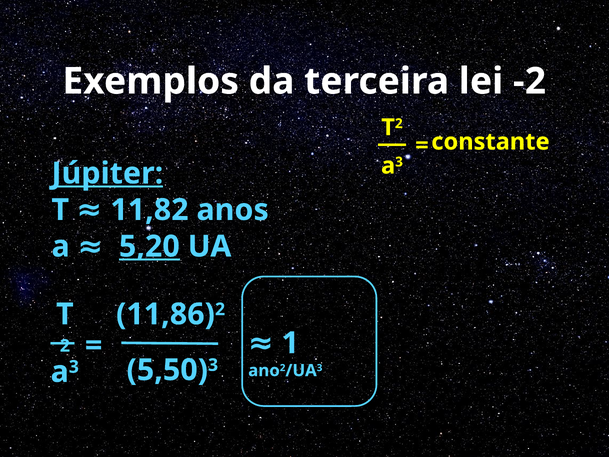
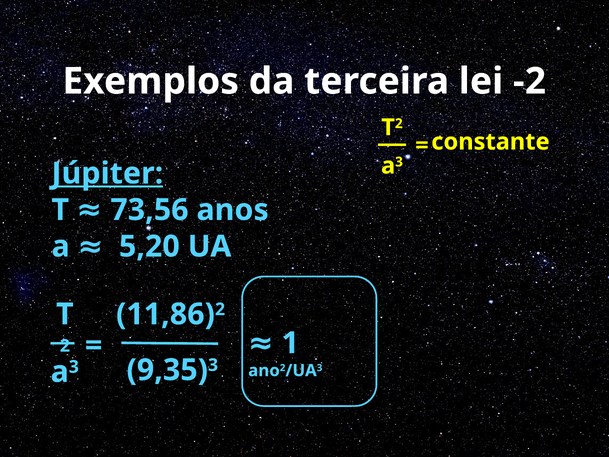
11,82: 11,82 -> 73,56 (149, 210)
5,20 underline: present -> none (149, 246)
5,50: 5,50 -> 9,35 (167, 370)
